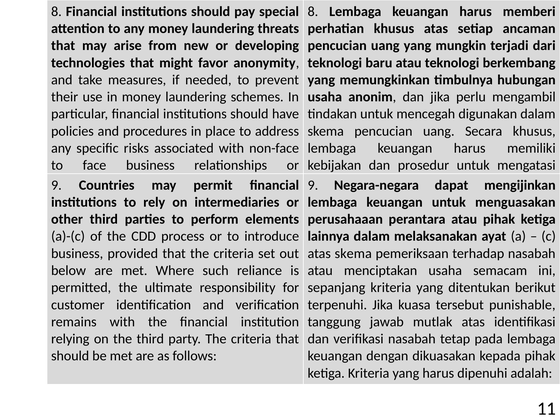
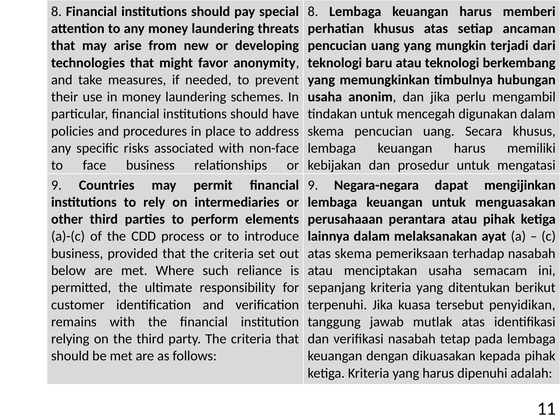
punishable: punishable -> penyidikan (522, 305)
